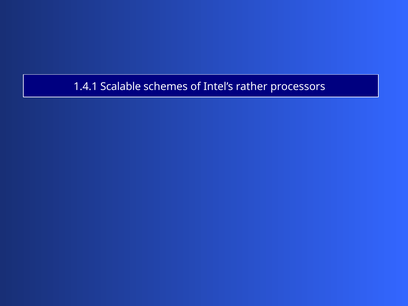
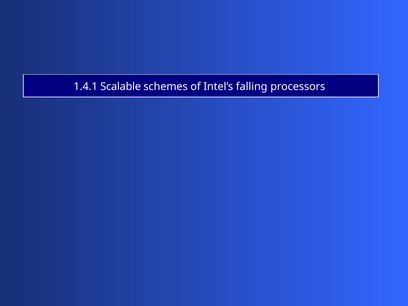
rather: rather -> falling (252, 86)
